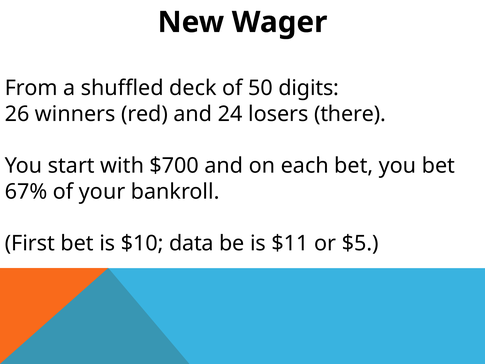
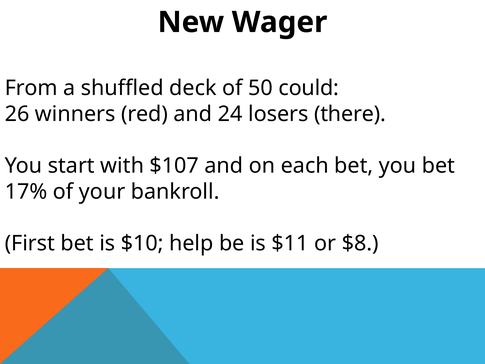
digits: digits -> could (309, 88)
$700: $700 -> $107 (174, 166)
67%: 67% -> 17% (26, 191)
data: data -> help (191, 243)
$5: $5 -> $8 (360, 243)
